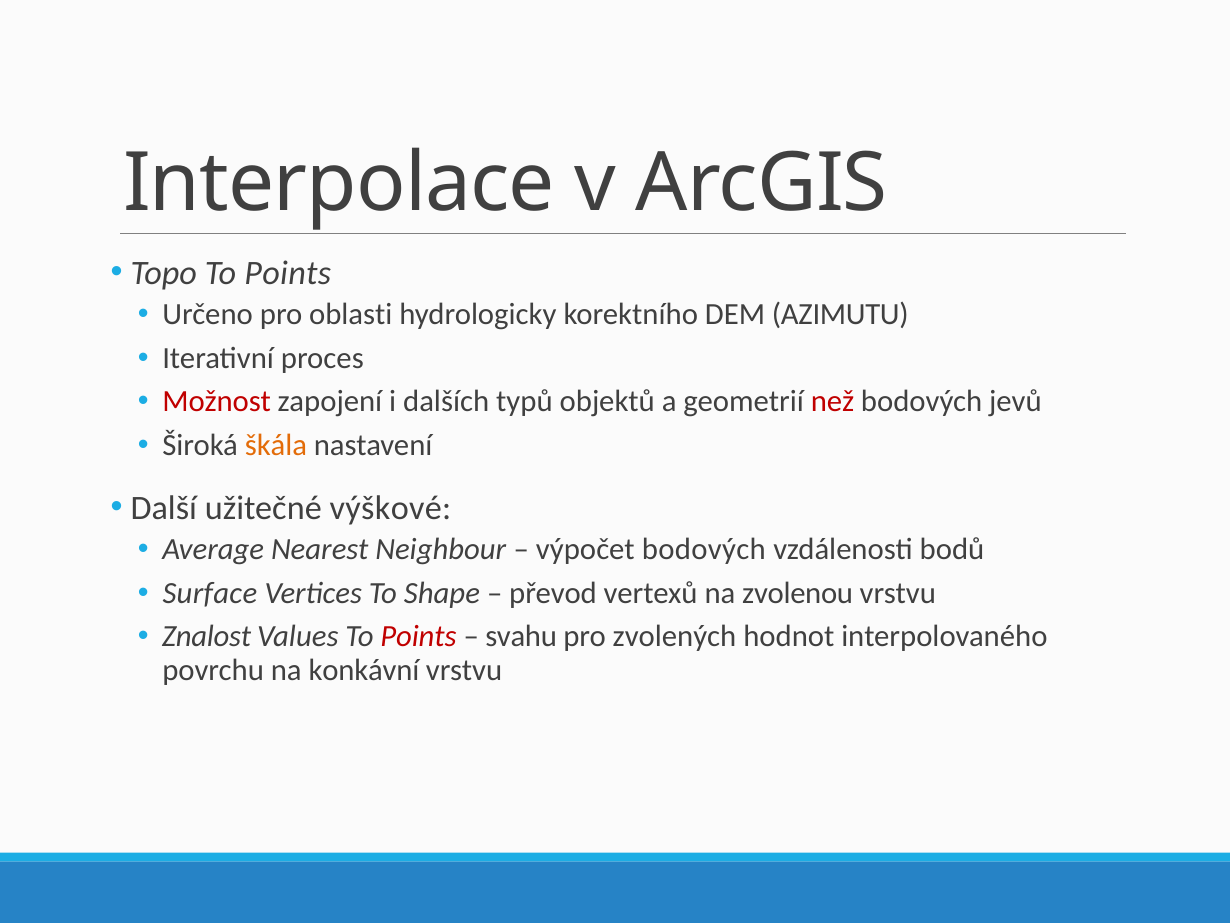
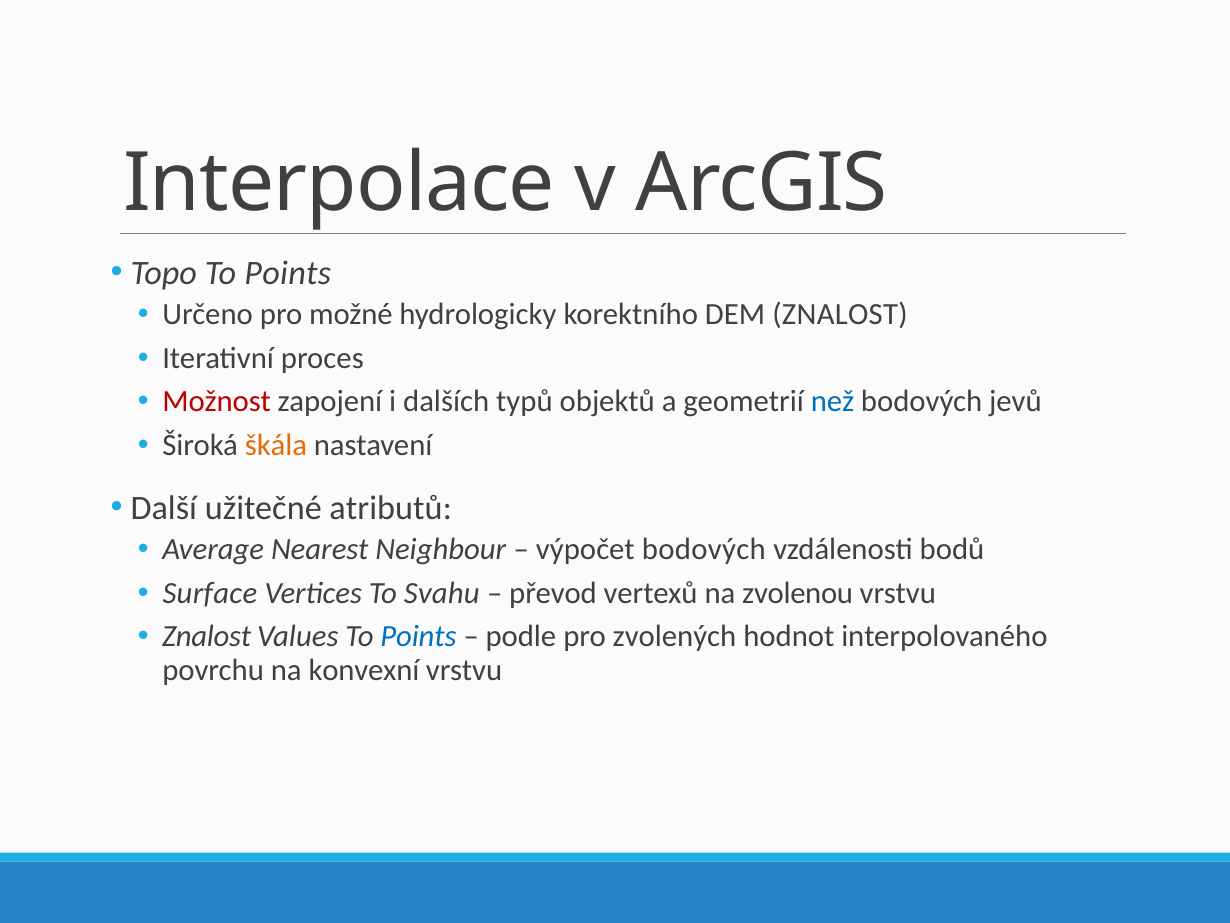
oblasti: oblasti -> možné (351, 315)
DEM AZIMUTU: AZIMUTU -> ZNALOST (840, 315)
než colour: red -> blue (832, 402)
výškové: výškové -> atributů (391, 507)
Shape: Shape -> Svahu (442, 593)
Points colour: red -> blue (418, 636)
svahu: svahu -> podle (521, 636)
konkávní: konkávní -> konvexní (364, 670)
